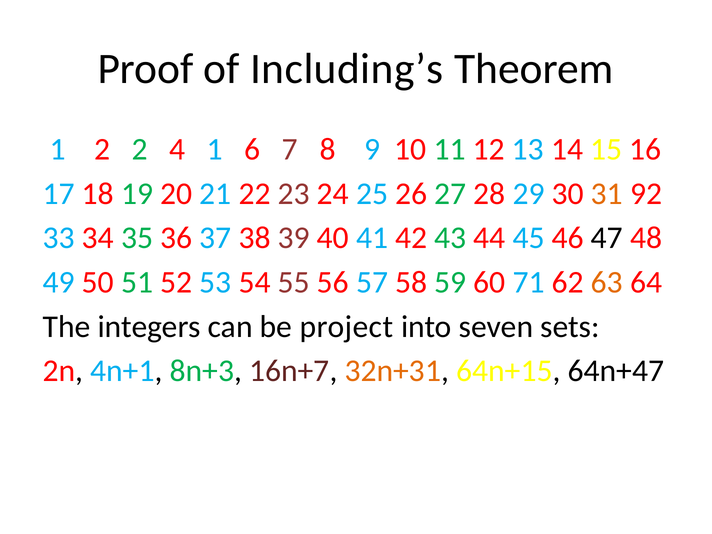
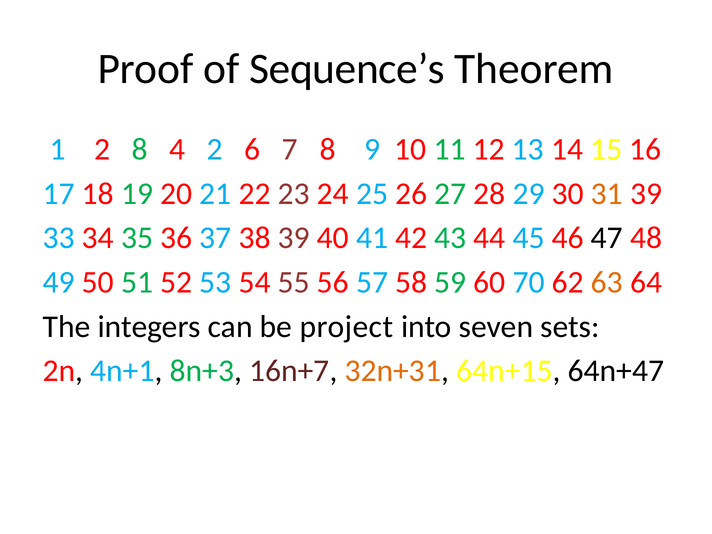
Including’s: Including’s -> Sequence’s (347, 69)
2 2: 2 -> 8 (140, 149)
4 1: 1 -> 2 (215, 149)
31 92: 92 -> 39 (646, 194)
71: 71 -> 70 (529, 282)
